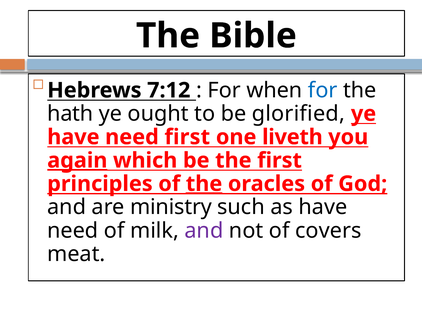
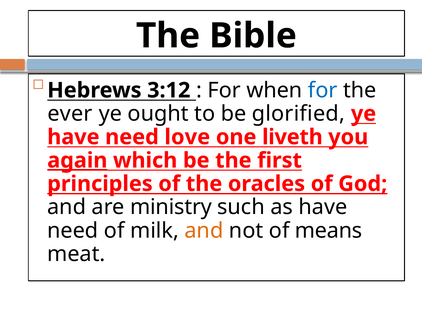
7:12: 7:12 -> 3:12 (169, 90)
hath: hath -> ever (70, 114)
need first: first -> love (187, 137)
the underline: present -> none (204, 184)
and colour: purple -> orange (204, 231)
covers: covers -> means (328, 231)
